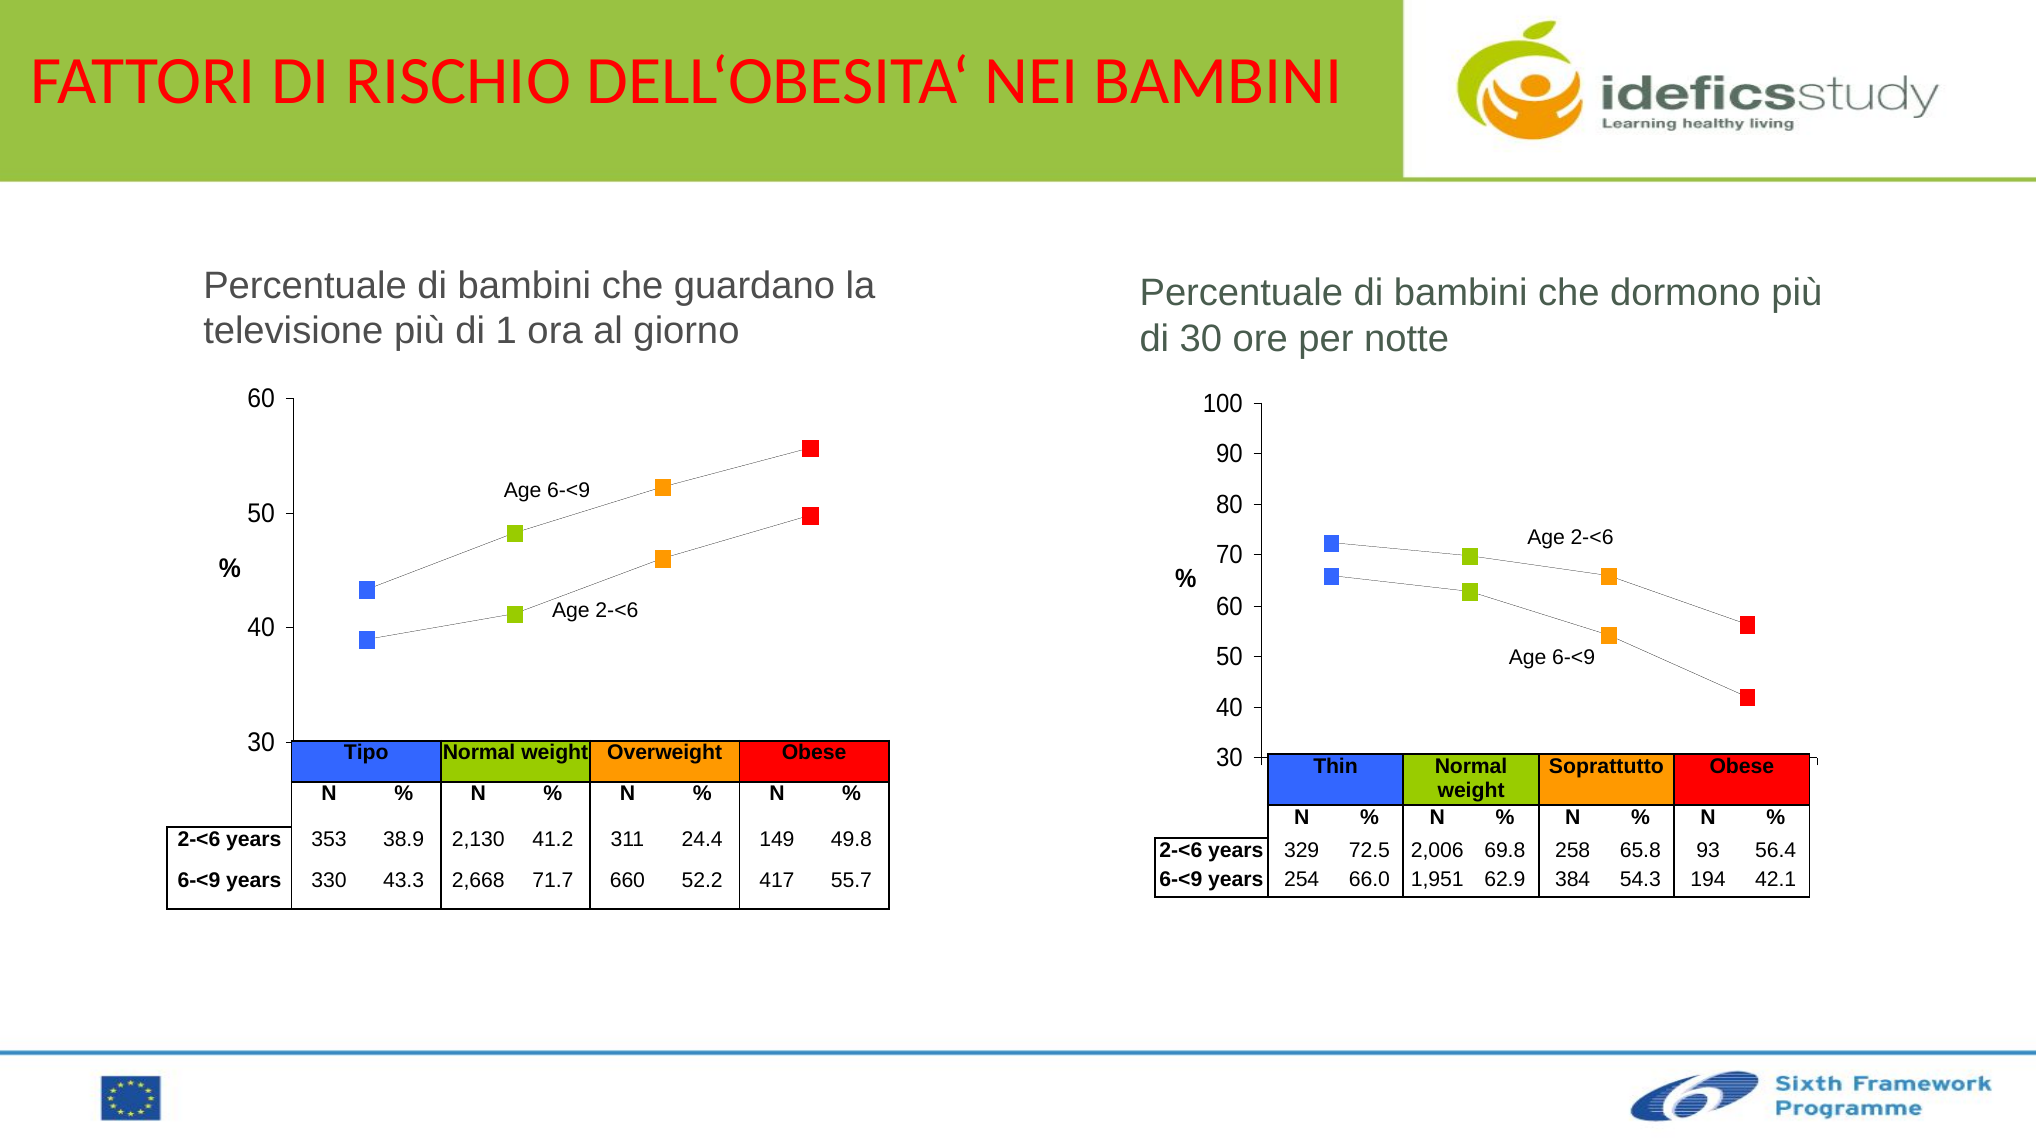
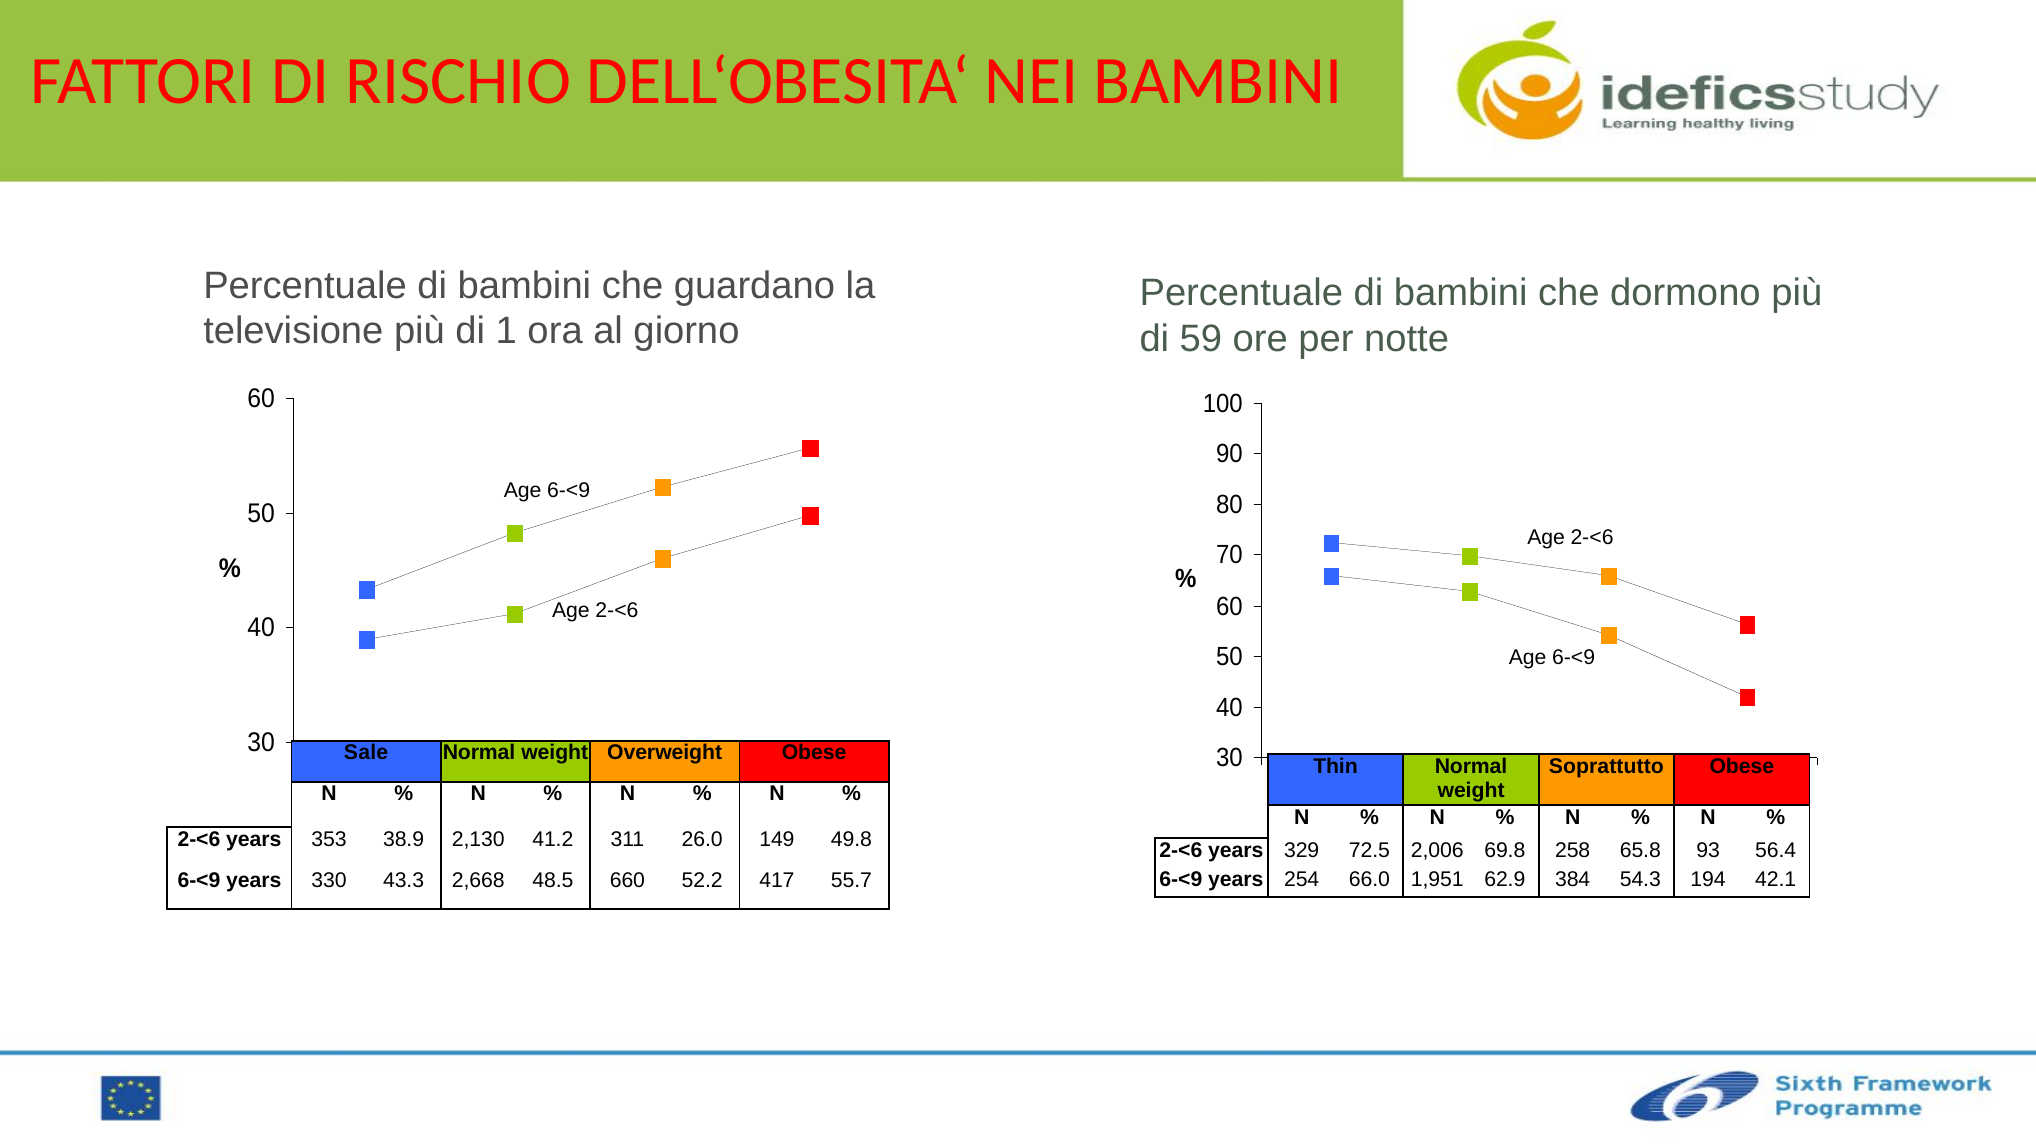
di 30: 30 -> 59 (1201, 339)
Tipo: Tipo -> Sale (366, 753)
24.4: 24.4 -> 26.0 (702, 839)
71.7: 71.7 -> 48.5 (553, 881)
